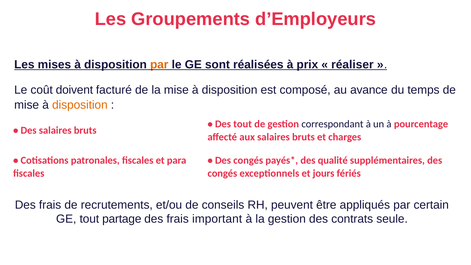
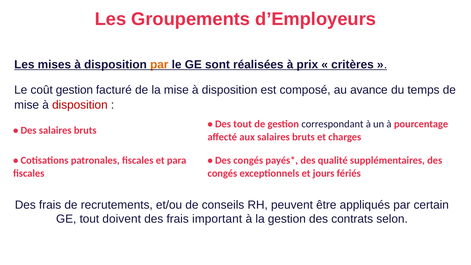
réaliser: réaliser -> critères (352, 65)
coût doivent: doivent -> gestion (74, 90)
disposition colour: orange -> red (80, 105)
partage: partage -> doivent (122, 219)
seule: seule -> selon (392, 219)
